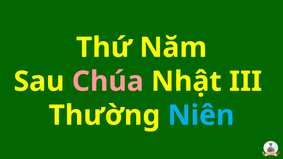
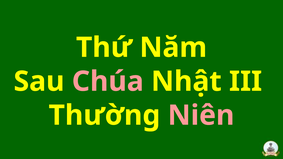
Niên colour: light blue -> pink (201, 116)
